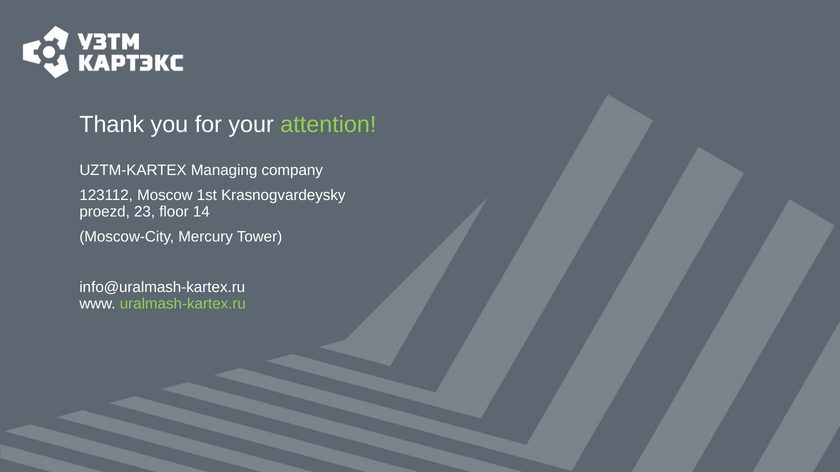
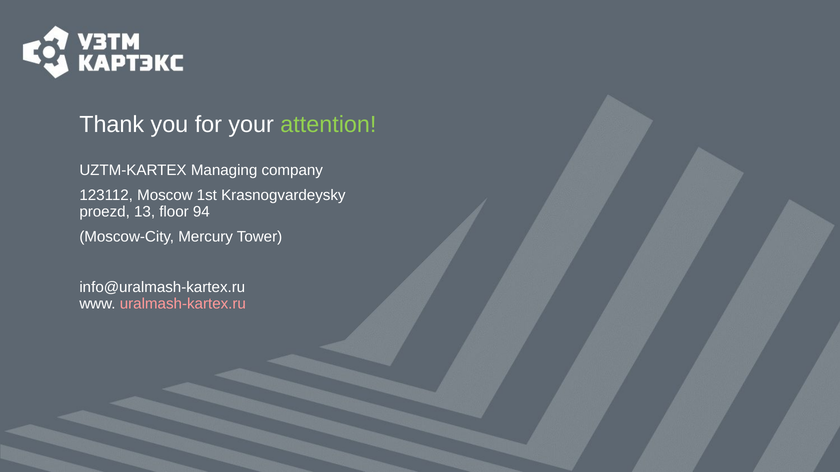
23: 23 -> 13 (145, 212)
14: 14 -> 94 (201, 212)
uralmash-kartex.ru colour: light green -> pink (183, 304)
